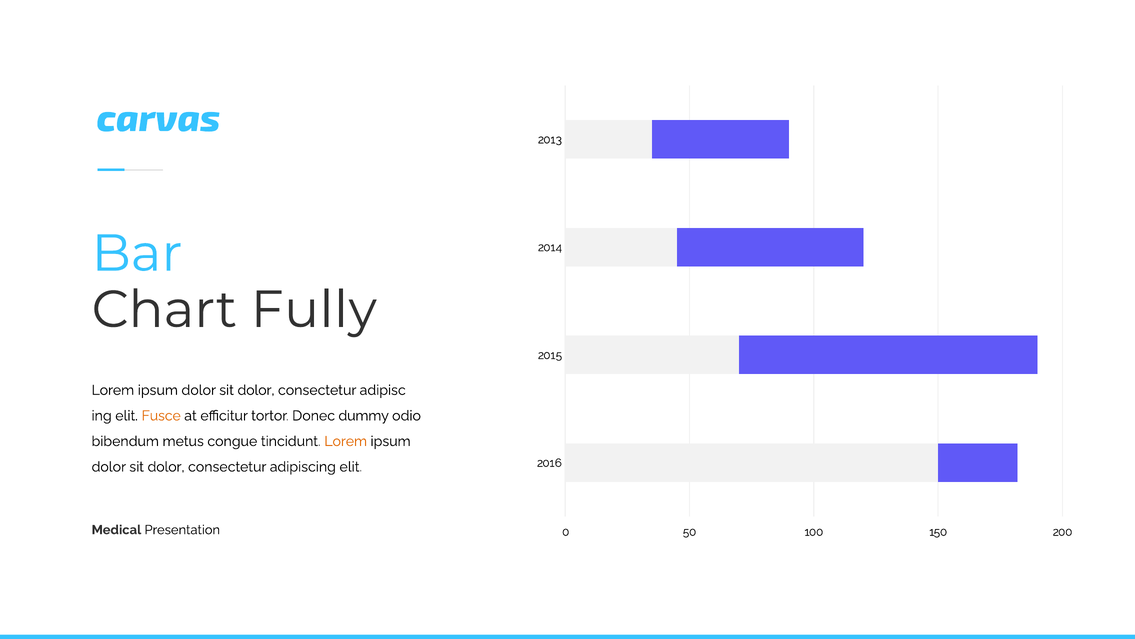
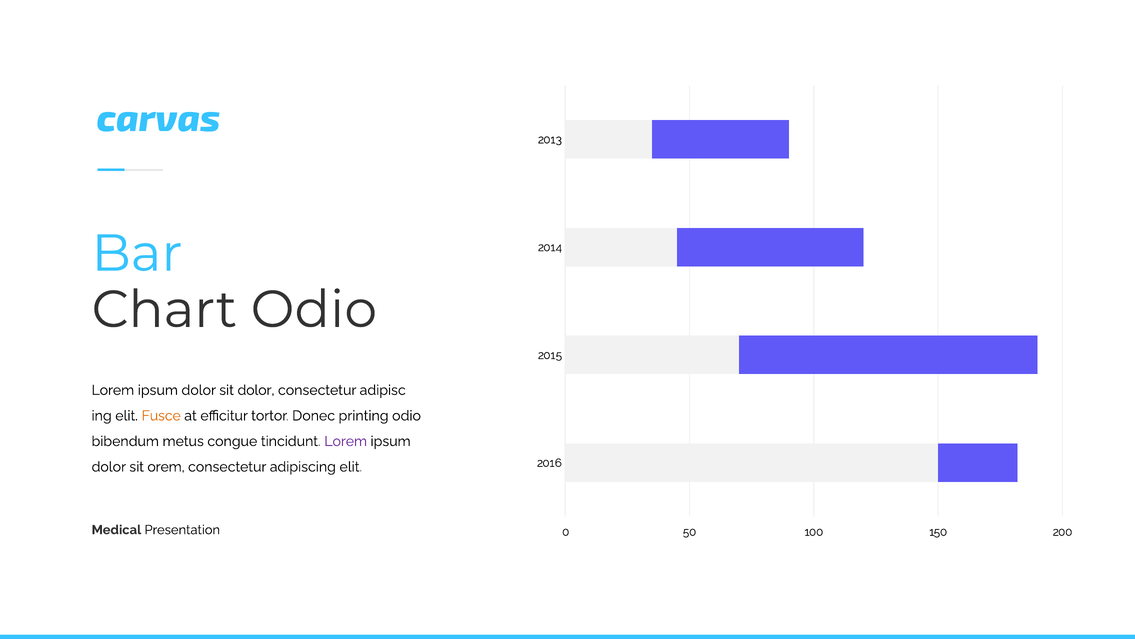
Chart Fully: Fully -> Odio (314, 309)
dummy: dummy -> printing (364, 415)
Lorem colour: orange -> purple (346, 441)
dolor: dolor -> orem (166, 466)
